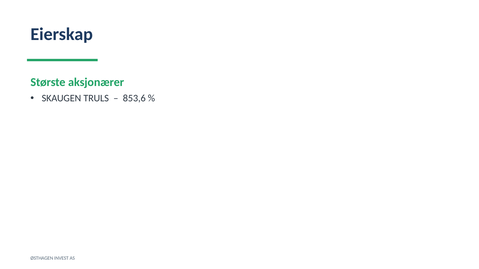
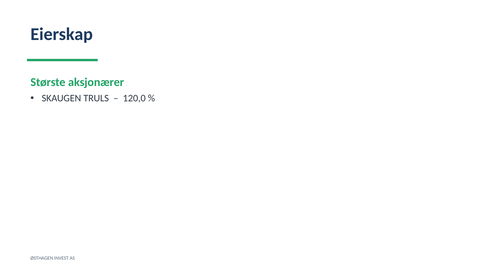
853,6: 853,6 -> 120,0 (134, 98)
